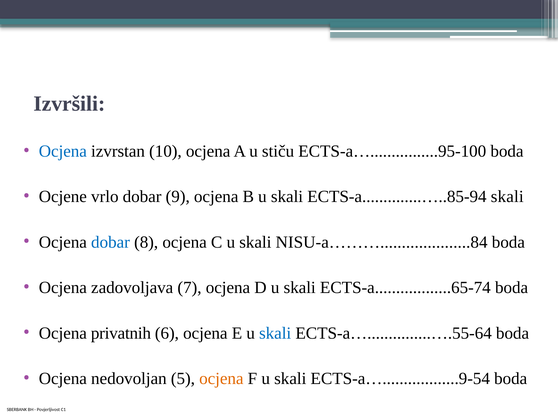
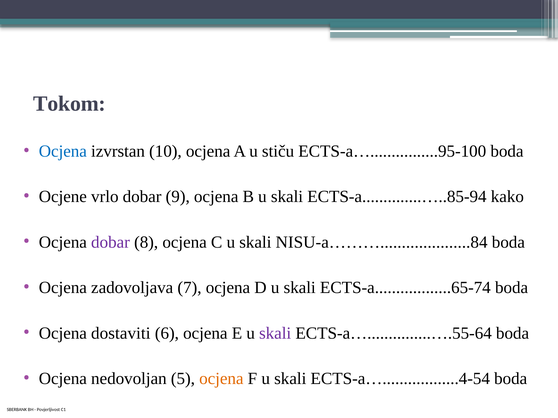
Izvršili: Izvršili -> Tokom (70, 104)
ECTS-a..............…..85-94 skali: skali -> kako (507, 197)
dobar colour: blue -> purple (110, 242)
privatnih: privatnih -> dostaviti (121, 333)
skali colour: blue -> purple (275, 333)
ECTS-a…..................9-54: ECTS-a…..................9-54 -> ECTS-a…..................4-54 (400, 379)
